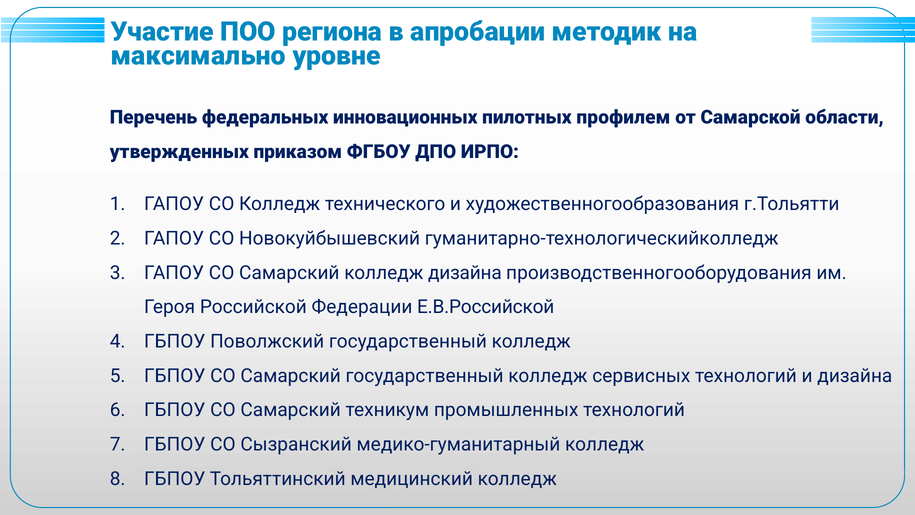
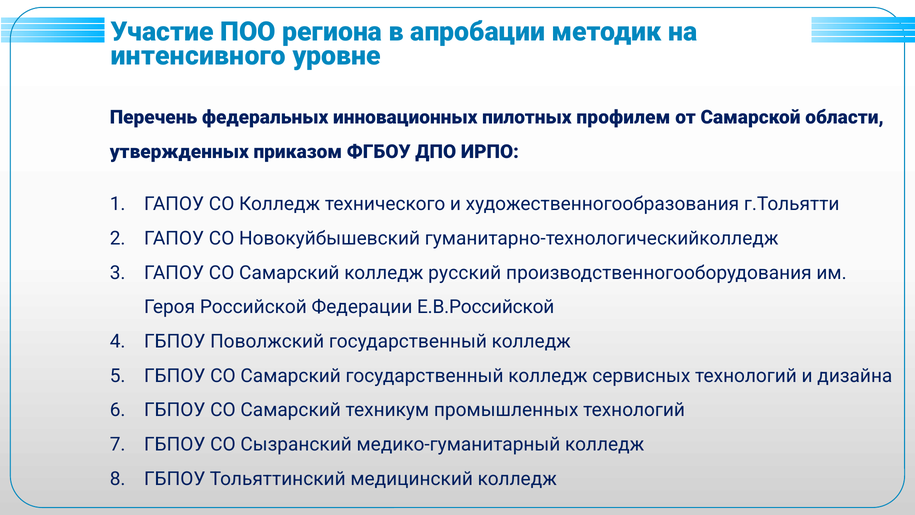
максимально: максимально -> интенсивного (198, 56)
колледж дизайна: дизайна -> русский (465, 273)
